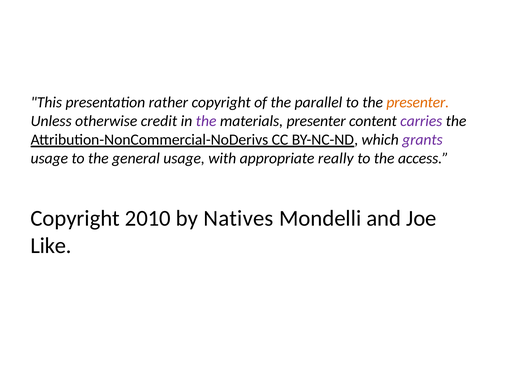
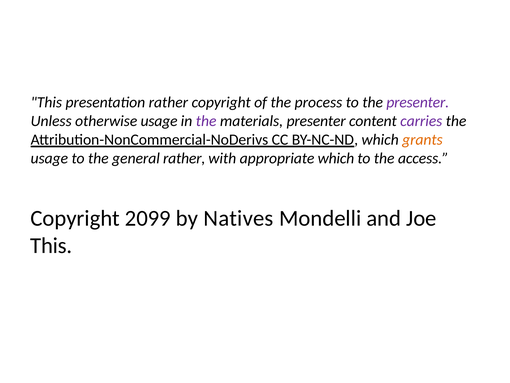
parallel: parallel -> process (318, 102)
presenter colour: orange -> purple (418, 102)
otherwise credit: credit -> usage (159, 121)
grants colour: purple -> orange (422, 140)
general usage: usage -> rather (184, 158)
appropriate really: really -> which (336, 158)
2010: 2010 -> 2099 (148, 218)
Like: Like -> This (51, 245)
